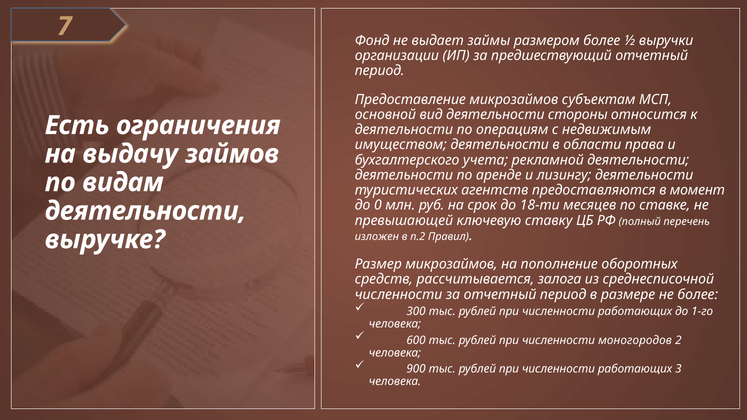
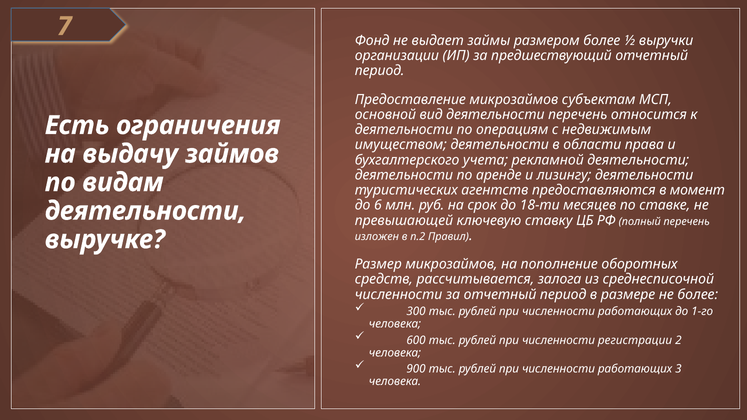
деятельности стороны: стороны -> перечень (578, 115)
0: 0 -> 6 (378, 205)
моногородов: моногородов -> регистрации (635, 340)
